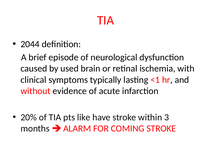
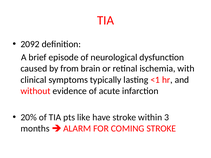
2044: 2044 -> 2092 (30, 44)
used: used -> from (70, 69)
